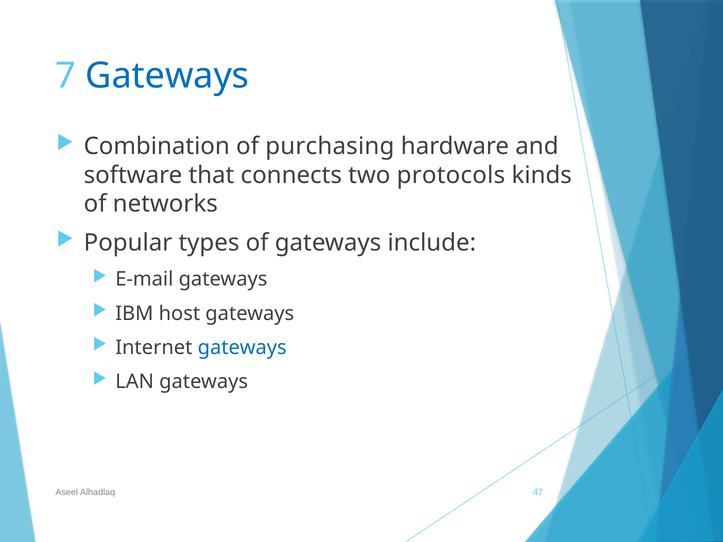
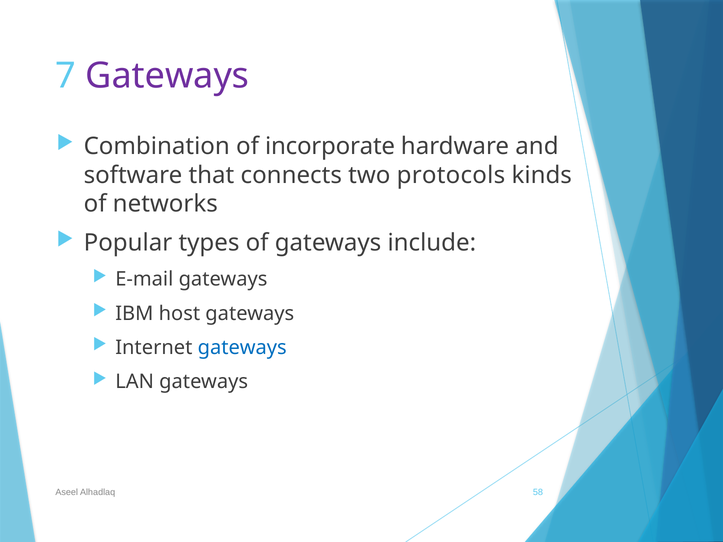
Gateways colour: blue -> purple (167, 76)
purchasing: purchasing -> incorporate (330, 146)
47: 47 -> 58 (538, 493)
